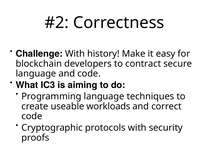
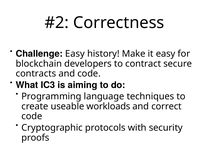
Challenge With: With -> Easy (75, 54)
language: language -> contracts (36, 73)
